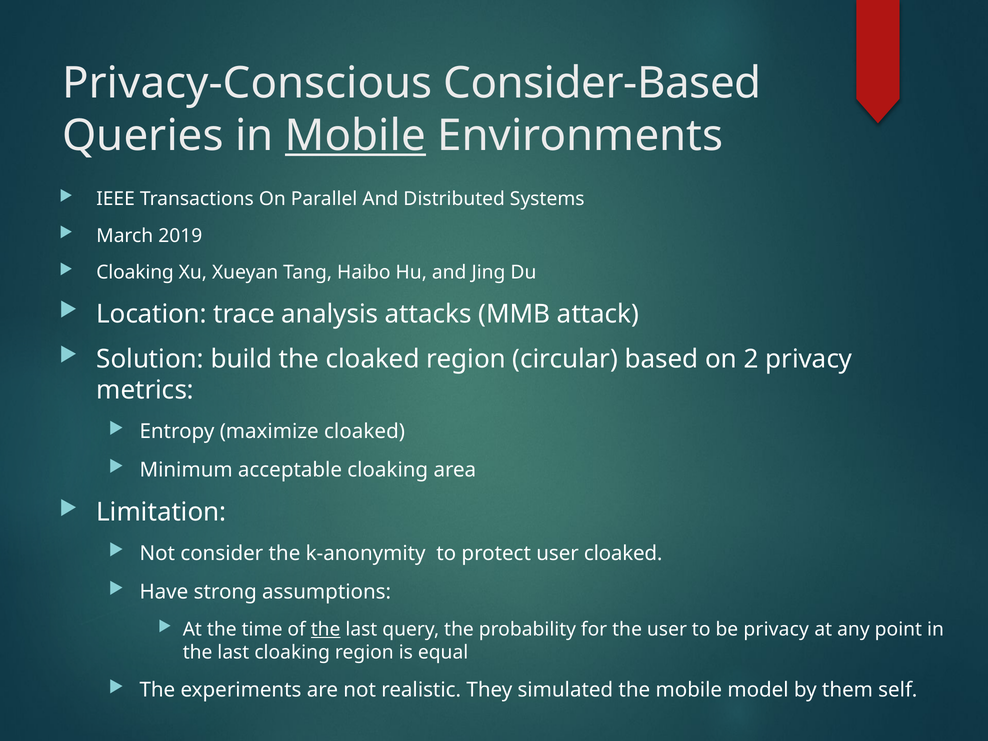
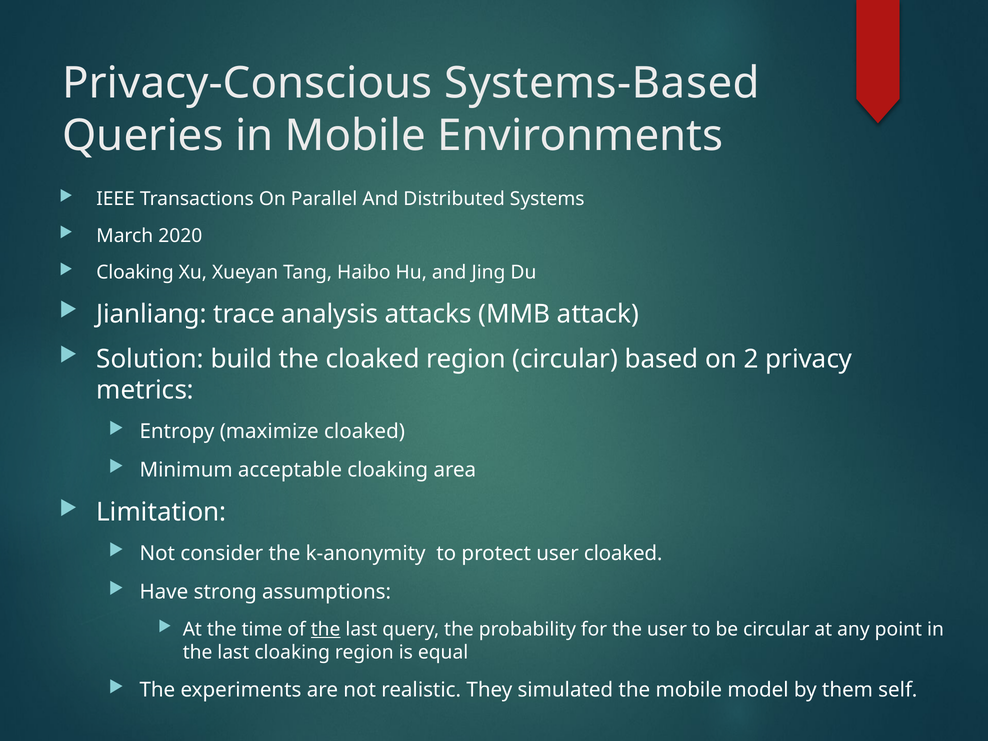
Consider-Based: Consider-Based -> Systems-Based (602, 83)
Mobile underline: present -> none (355, 136)
2019: 2019 -> 2020 (180, 236)
Location: Location -> Jianliang (152, 314)
be privacy: privacy -> circular (776, 629)
